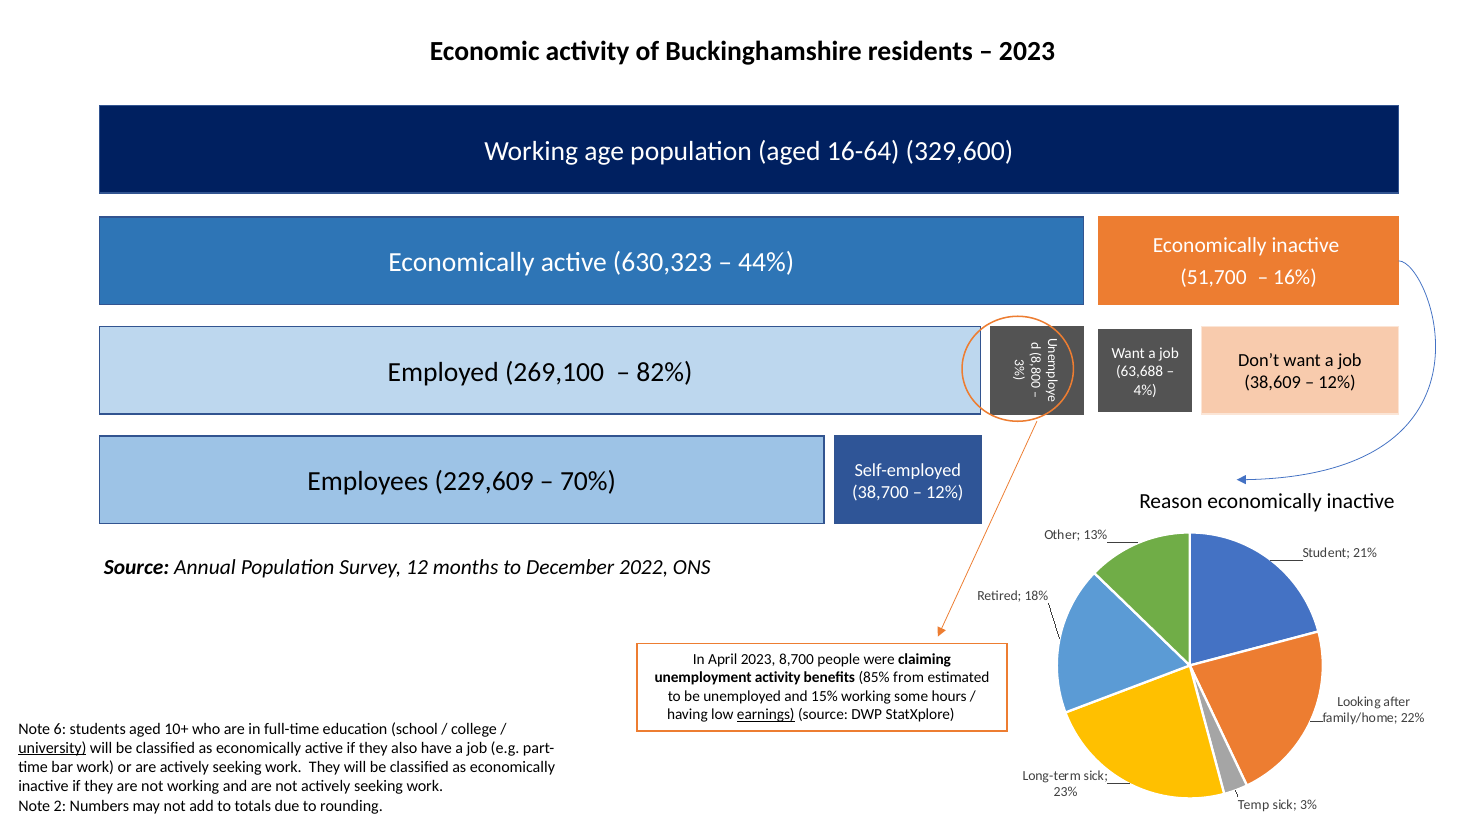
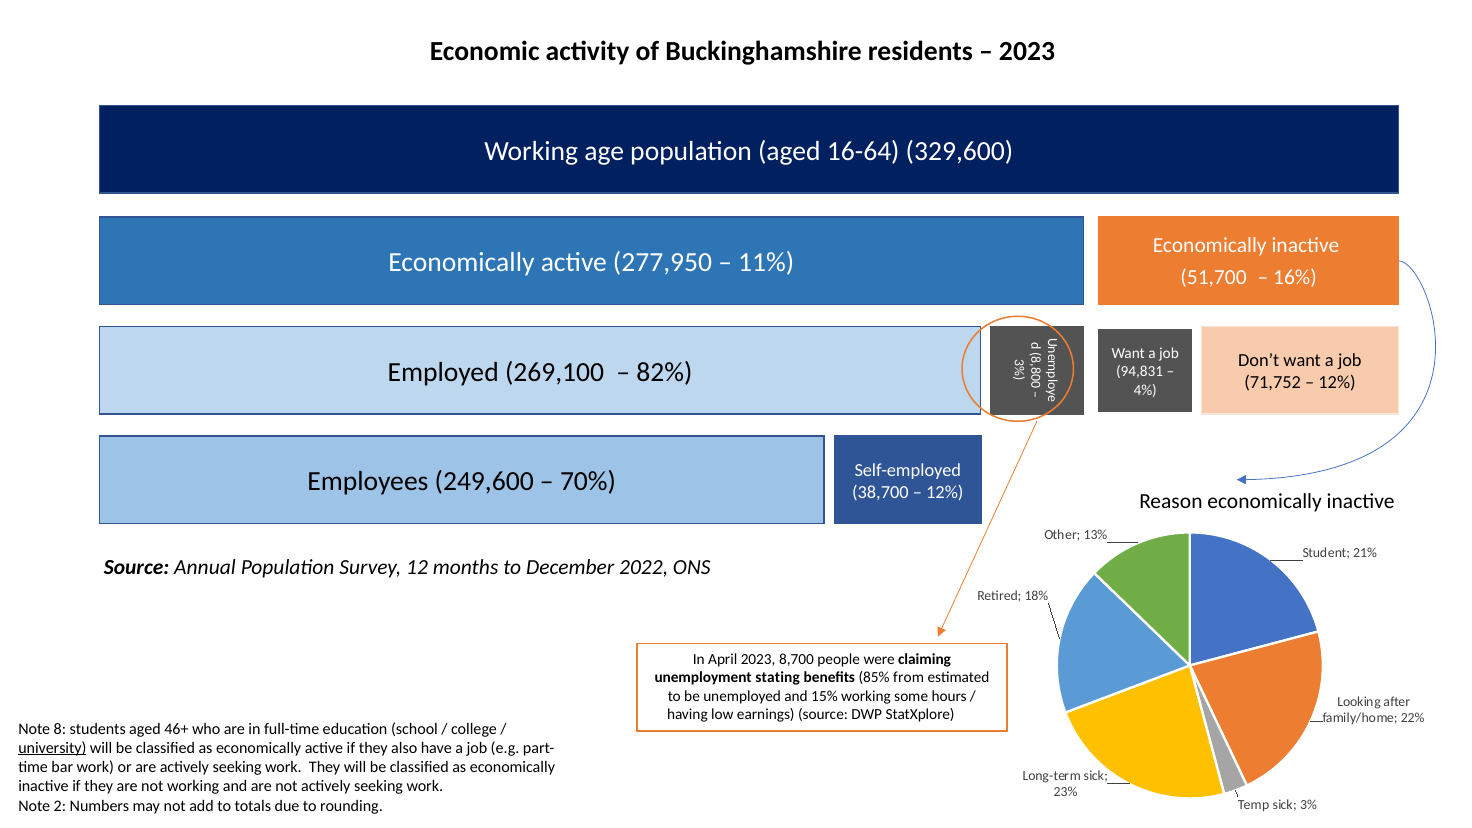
630,323: 630,323 -> 277,950 (663, 263)
44%: 44% -> 11% (766, 263)
63,688: 63,688 -> 94,831 (1140, 372)
38,609: 38,609 -> 71,752 (1273, 383)
229,609: 229,609 -> 249,600 (484, 482)
unemployment activity: activity -> stating (778, 678)
earnings underline: present -> none (766, 715)
Note 6: 6 -> 8 (60, 729)
10+: 10+ -> 46+ (176, 729)
